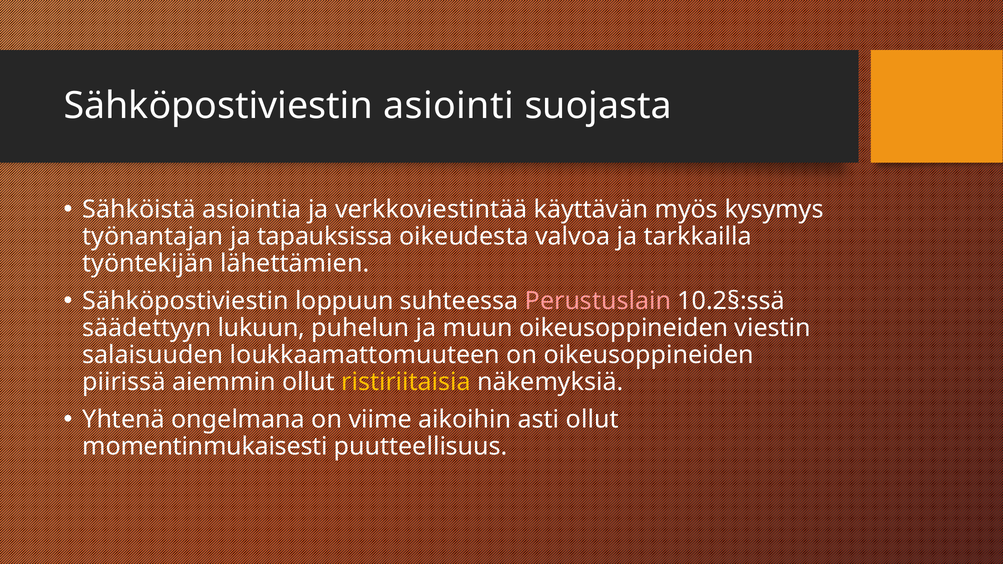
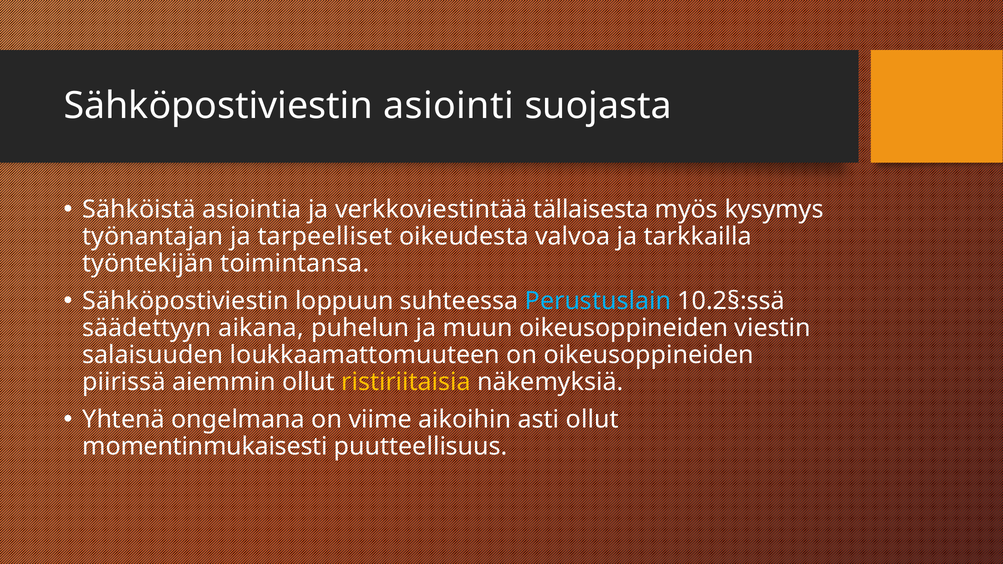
käyttävän: käyttävän -> tällaisesta (591, 209)
tapauksissa: tapauksissa -> tarpeelliset (325, 236)
lähettämien: lähettämien -> toimintansa (295, 264)
Perustuslain colour: pink -> light blue (598, 301)
lukuun: lukuun -> aikana (261, 328)
